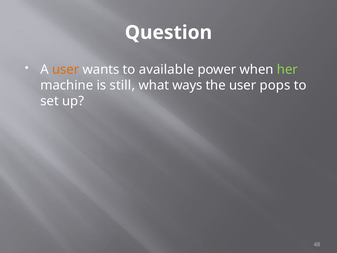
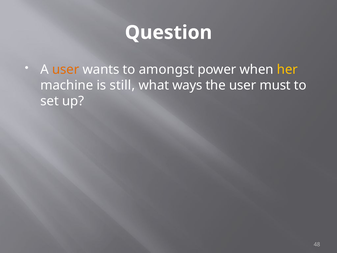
available: available -> amongst (166, 69)
her colour: light green -> yellow (287, 69)
pops: pops -> must (275, 85)
